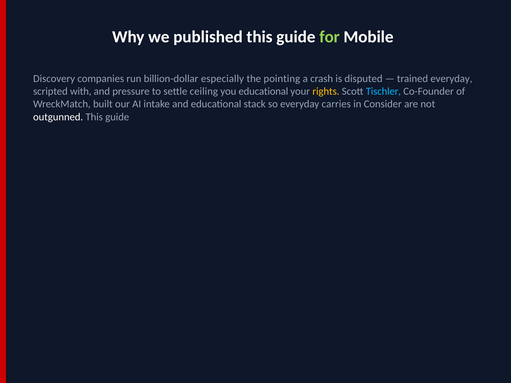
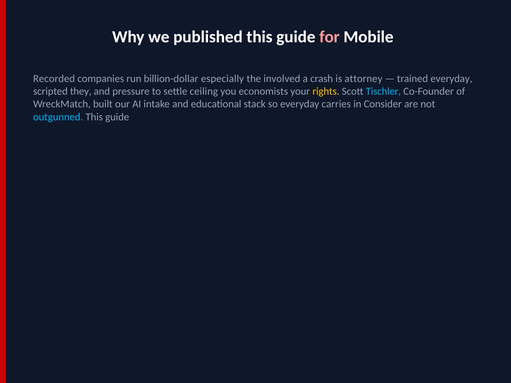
for colour: light green -> pink (329, 37)
Discovery: Discovery -> Recorded (54, 79)
pointing: pointing -> involved (282, 79)
disputed: disputed -> attorney (363, 79)
with: with -> they (81, 91)
you educational: educational -> economists (263, 91)
outgunned colour: white -> light blue (58, 117)
